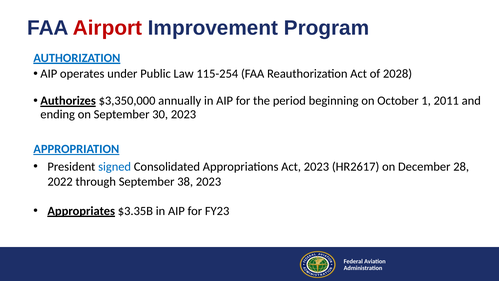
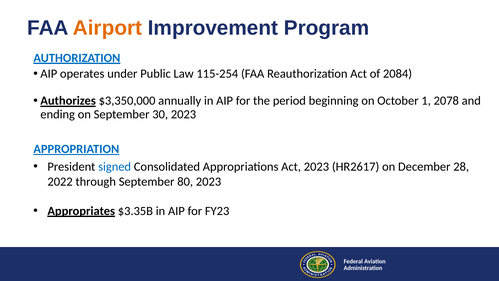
Airport colour: red -> orange (107, 28)
2028: 2028 -> 2084 (397, 74)
2011: 2011 -> 2078 (446, 101)
38: 38 -> 80 (185, 182)
